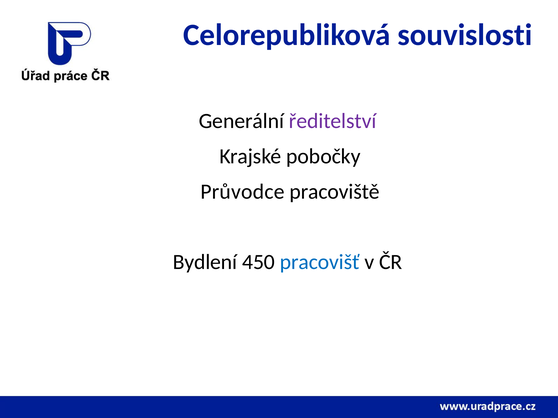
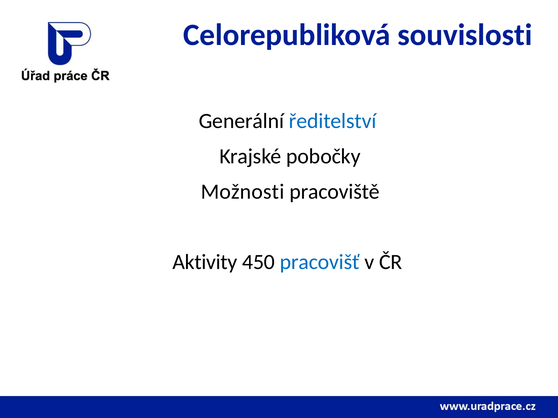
ředitelství colour: purple -> blue (333, 121)
Průvodce: Průvodce -> Možnosti (243, 192)
Bydlení: Bydlení -> Aktivity (205, 262)
